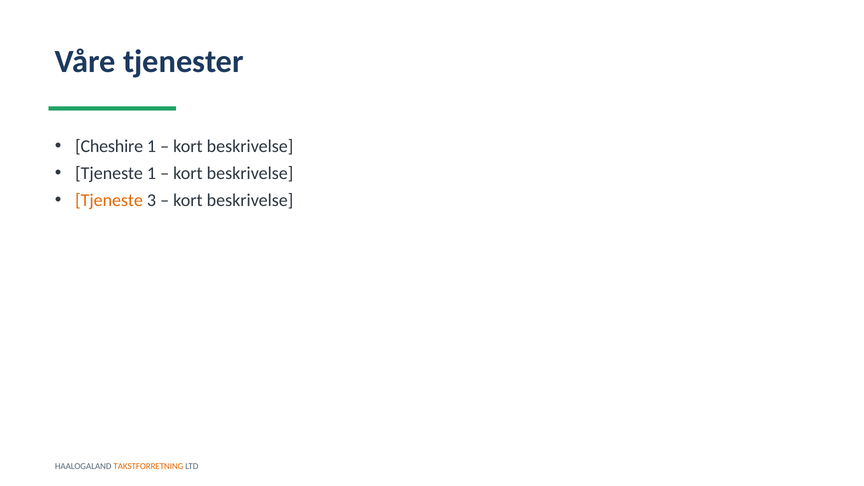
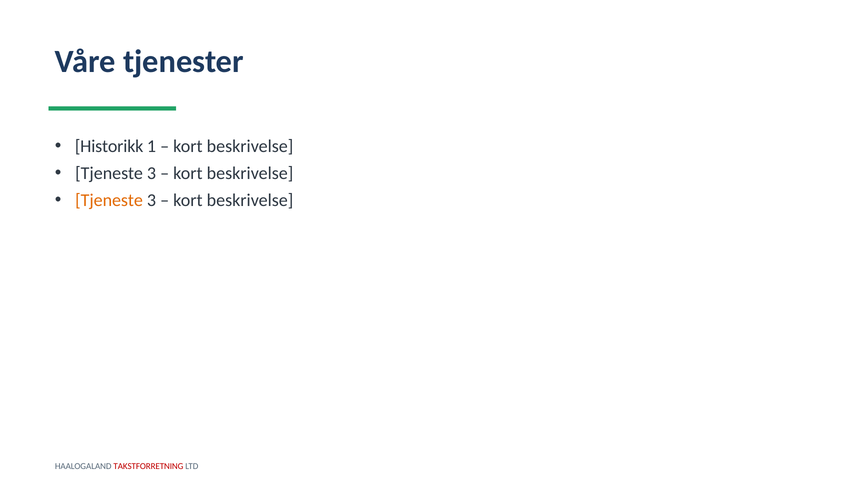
Cheshire: Cheshire -> Historikk (109, 146)
1: 1 -> 3 (151, 173)
TAKSTFORRETNING colour: orange -> red (148, 466)
